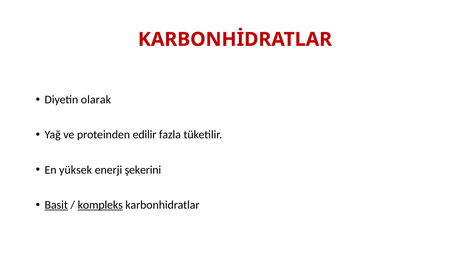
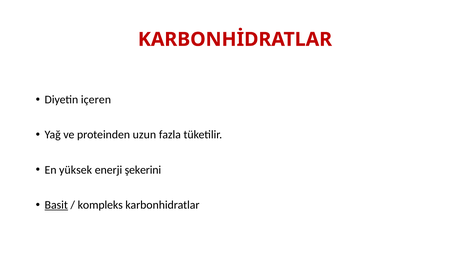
olarak: olarak -> içeren (96, 100)
edilir: edilir -> uzun (144, 135)
kompleks underline: present -> none (100, 205)
